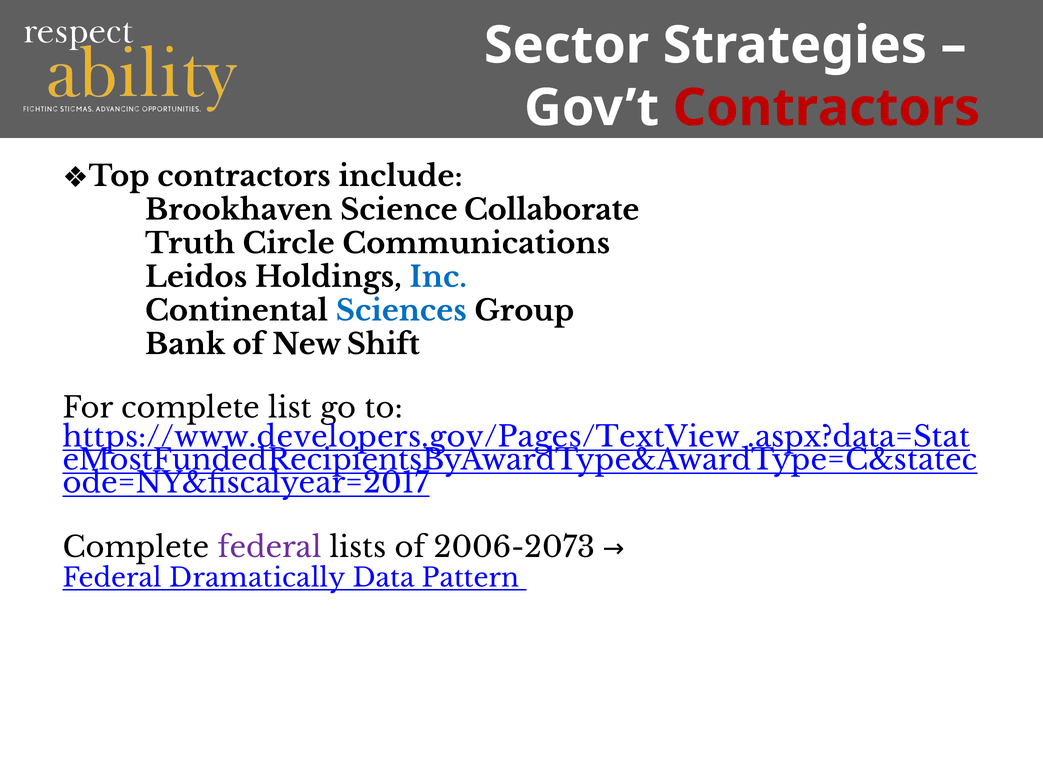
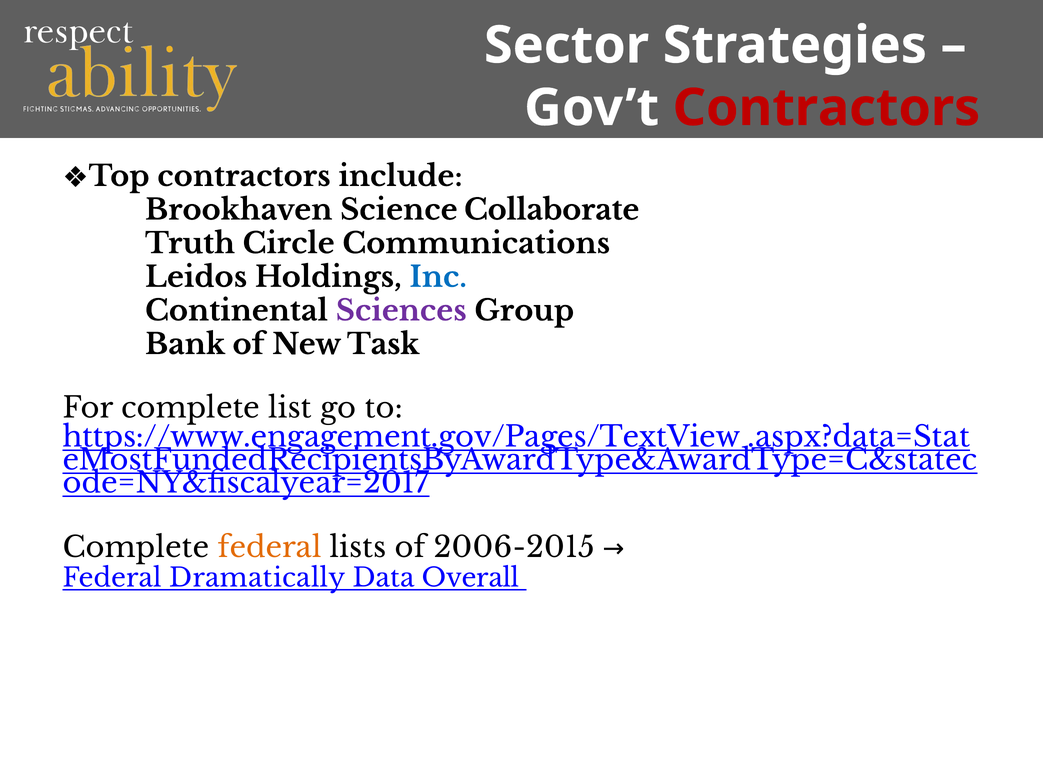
Sciences colour: blue -> purple (401, 311)
Shift: Shift -> Task (383, 345)
https://www.developers.gov/Pages/TextView: https://www.developers.gov/Pages/TextView -> https://www.engagement.gov/Pages/TextView (401, 437)
federal colour: purple -> orange (270, 548)
2006-2073: 2006-2073 -> 2006-2015 (514, 548)
Pattern: Pattern -> Overall (471, 578)
